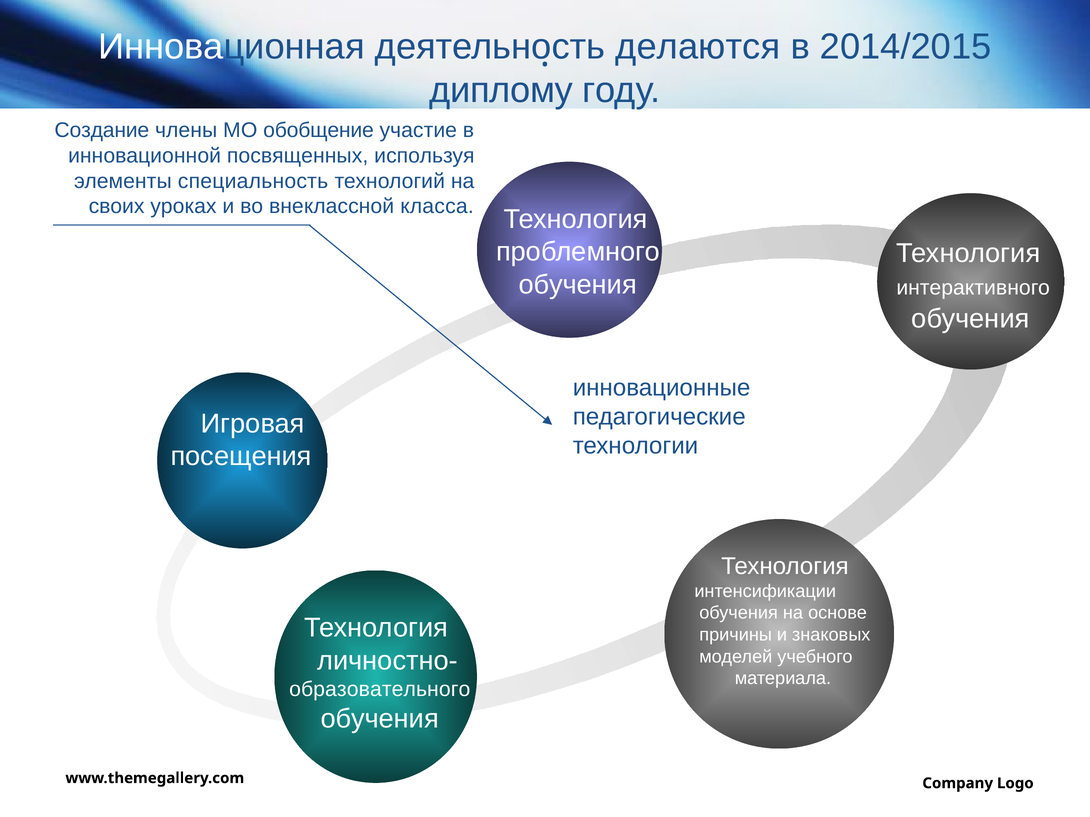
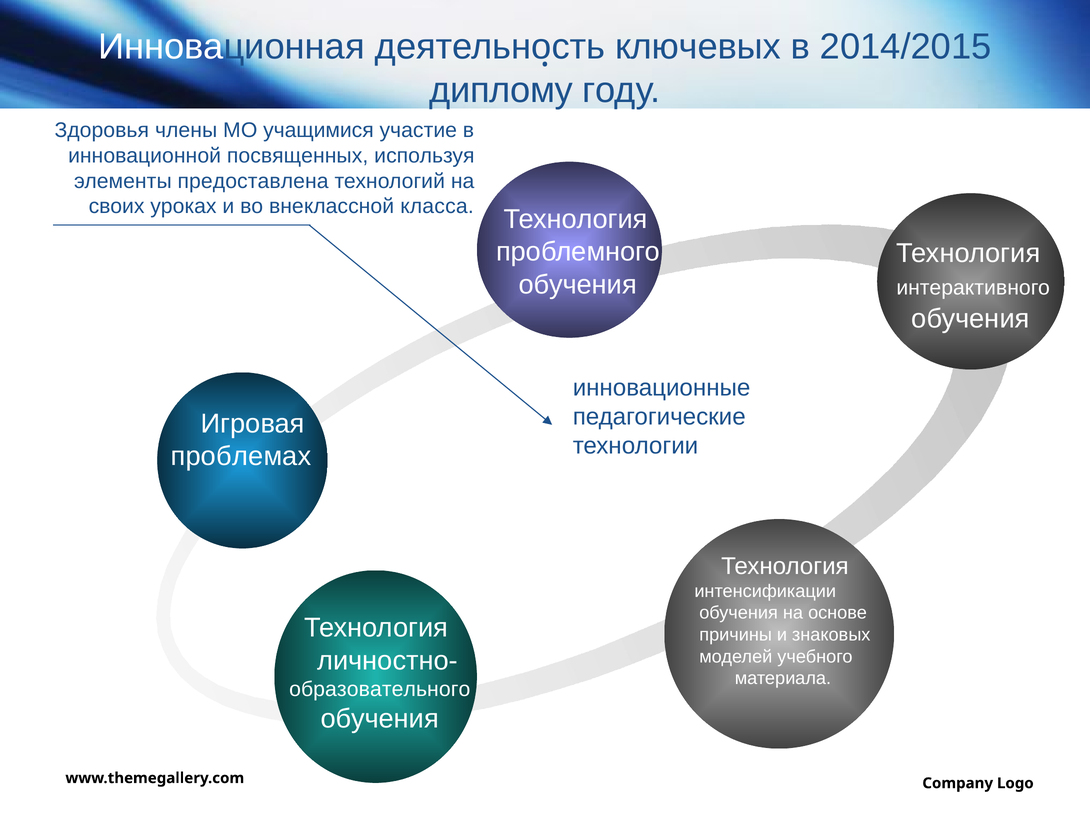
делаются: делаются -> ключевых (698, 47)
Создание: Создание -> Здоровья (102, 130)
обобщение: обобщение -> учащимися (318, 130)
специальность: специальность -> предоставлена (253, 181)
посещения: посещения -> проблемах (241, 457)
